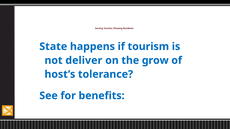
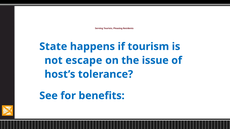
deliver: deliver -> escape (84, 61)
grow: grow -> issue (155, 61)
